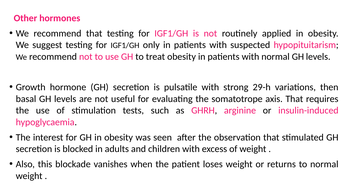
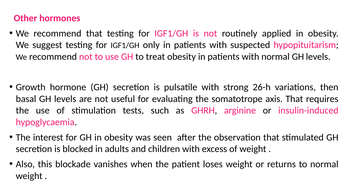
29-h: 29-h -> 26-h (262, 87)
